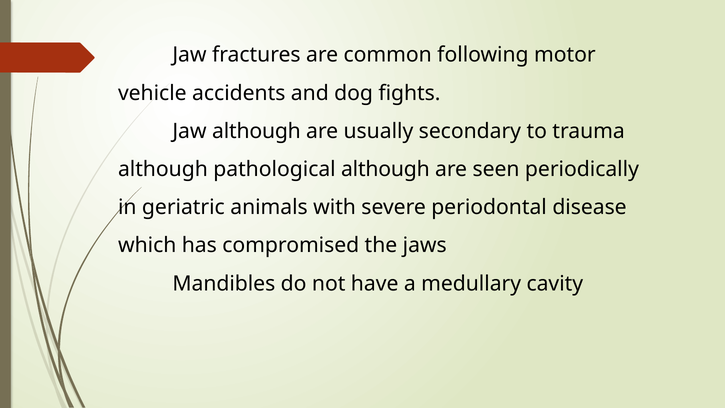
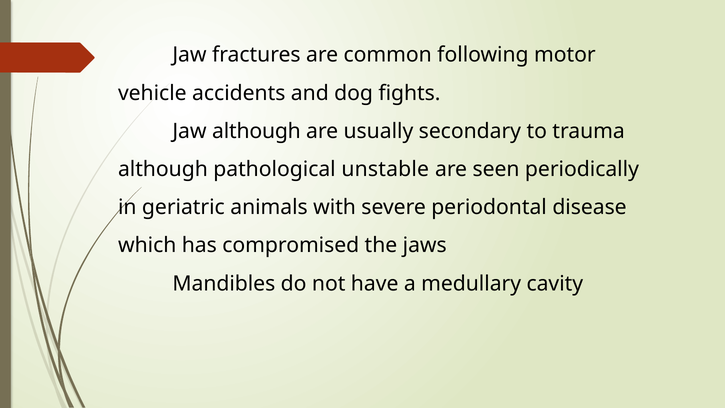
pathological although: although -> unstable (385, 169)
